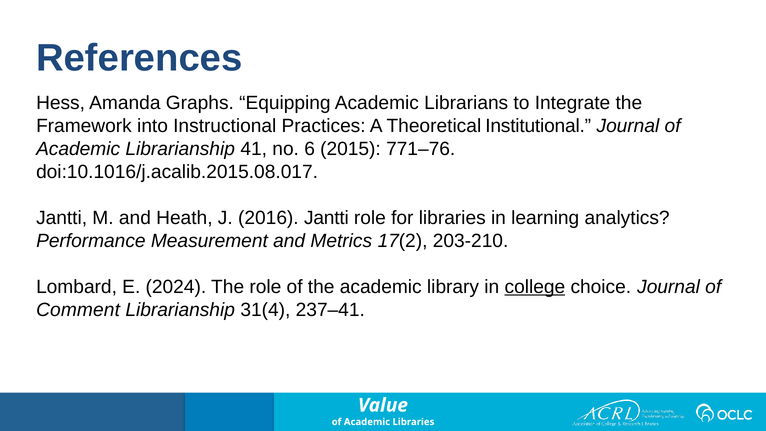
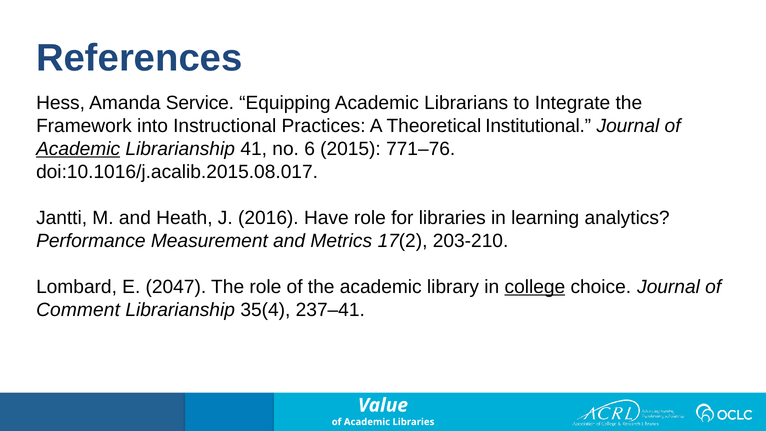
Graphs: Graphs -> Service (200, 103)
Academic underline: none -> present (78, 149)
2016 Jantti: Jantti -> Have (326, 218)
2024: 2024 -> 2047 (176, 287)
31(4: 31(4 -> 35(4 (265, 310)
